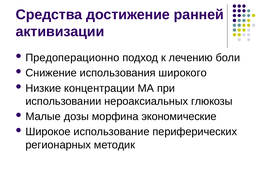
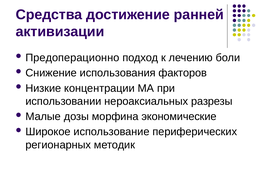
широкого: широкого -> факторов (183, 73)
глюкозы: глюкозы -> разрезы (212, 101)
